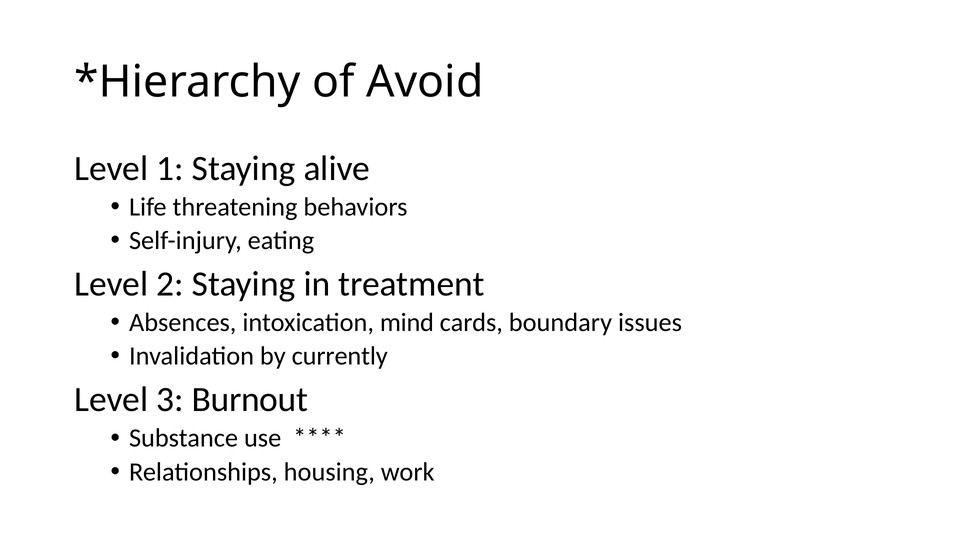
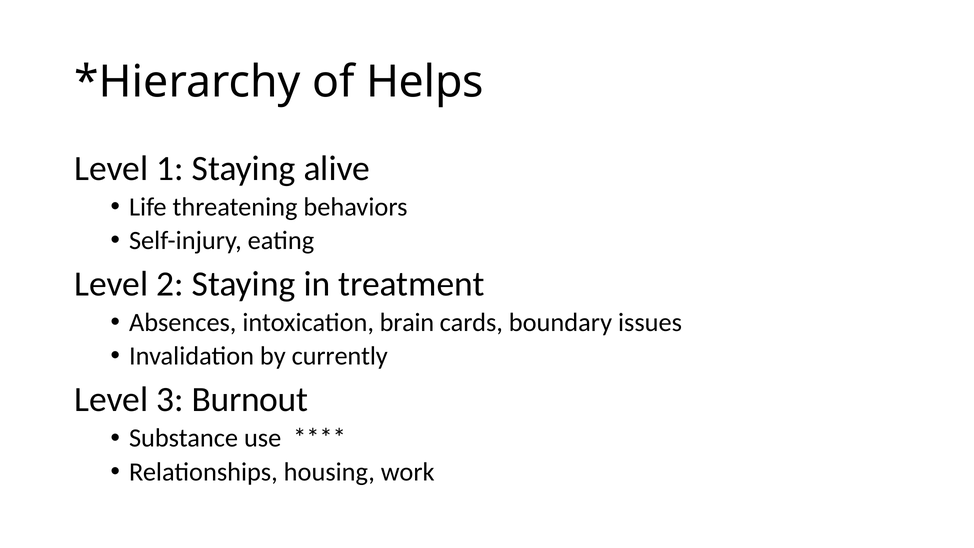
Avoid: Avoid -> Helps (425, 82)
mind: mind -> brain (407, 323)
